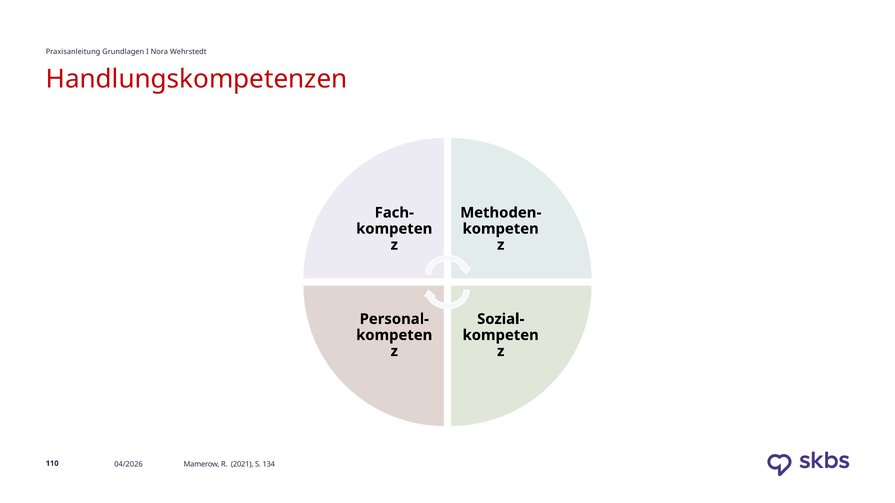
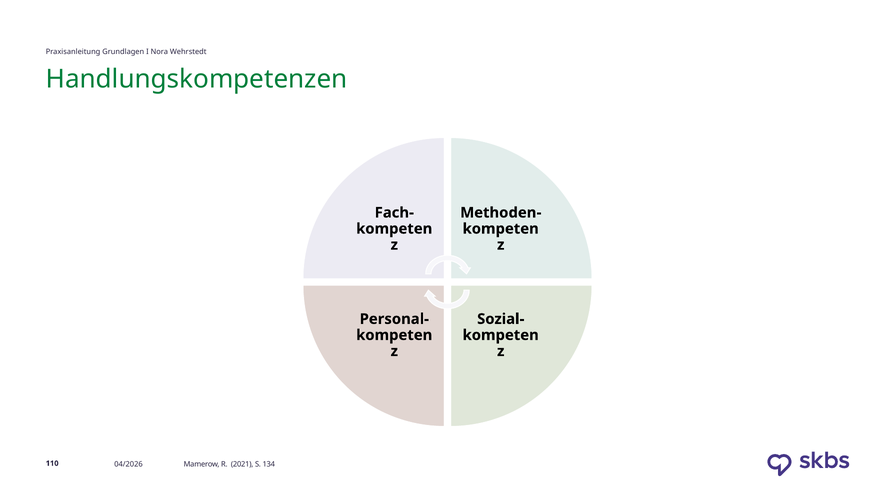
Handlungskompetenzen colour: red -> green (197, 79)
